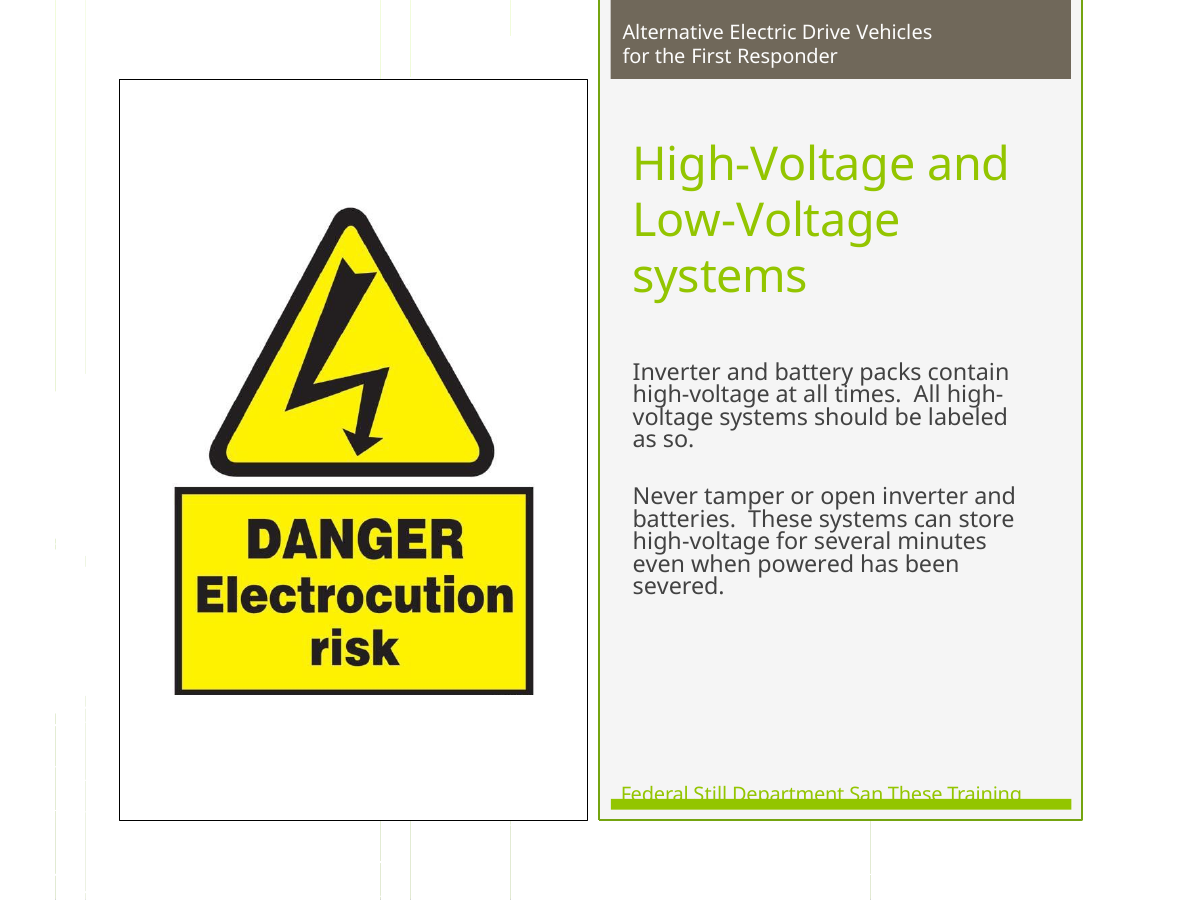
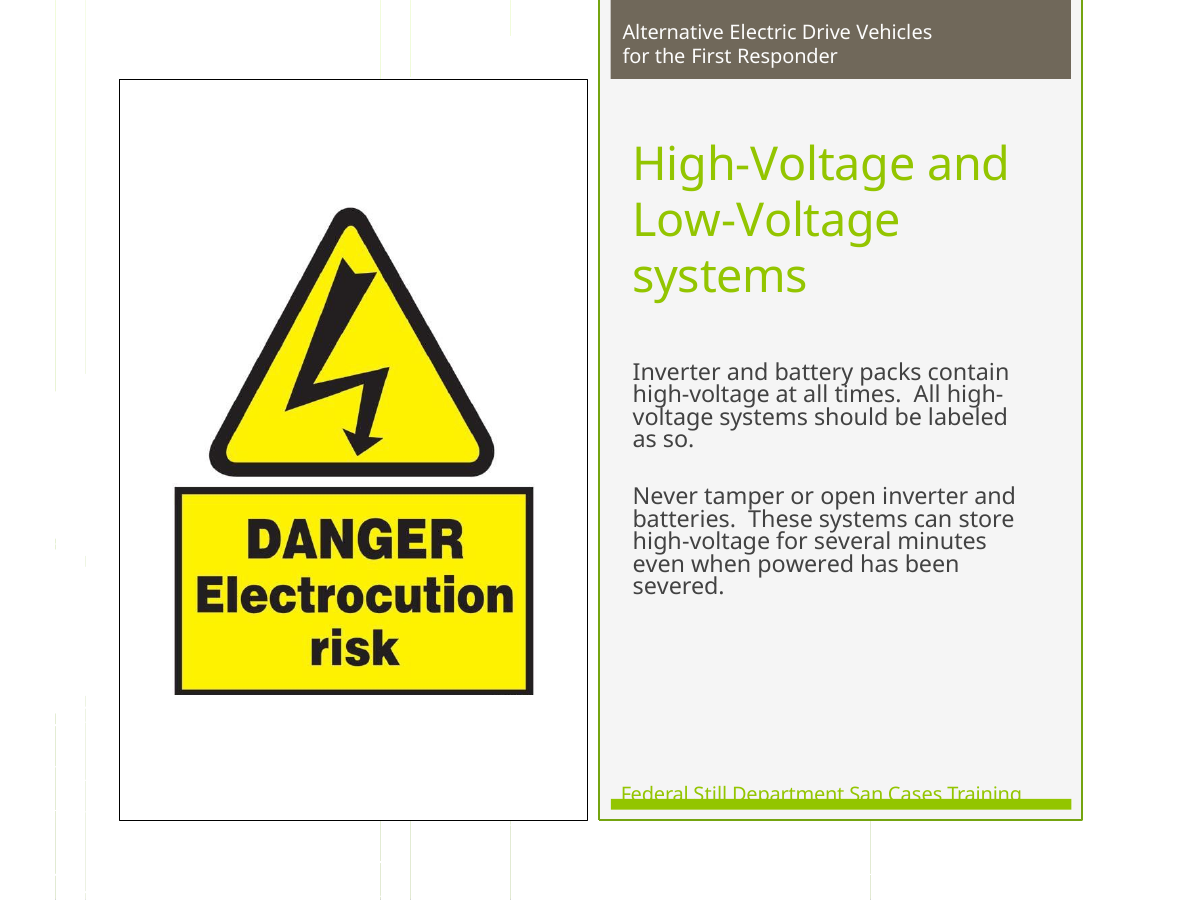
San These: These -> Cases (915, 796)
